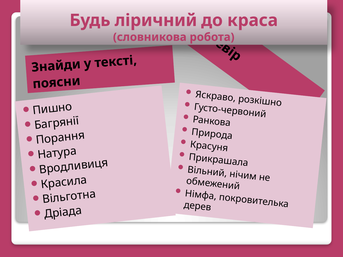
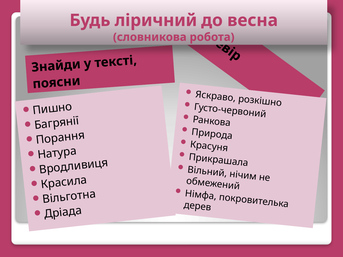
краса: краса -> весна (253, 20)
